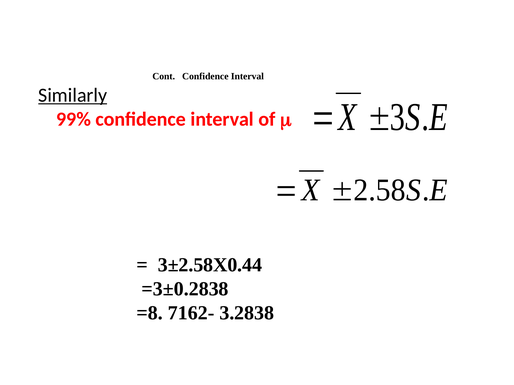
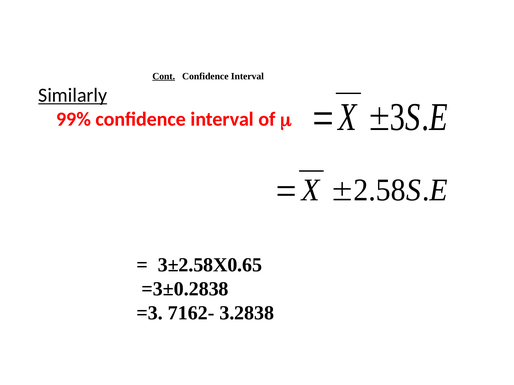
Cont underline: none -> present (164, 76)
3±2.58X0.44: 3±2.58X0.44 -> 3±2.58X0.65 (210, 265)
=8: =8 -> =3 (150, 313)
